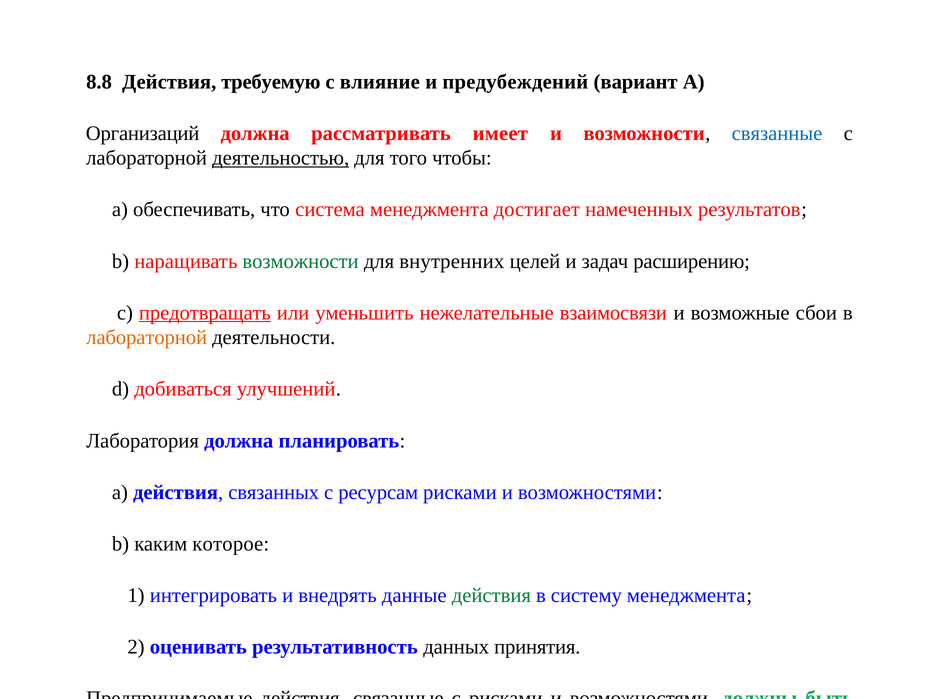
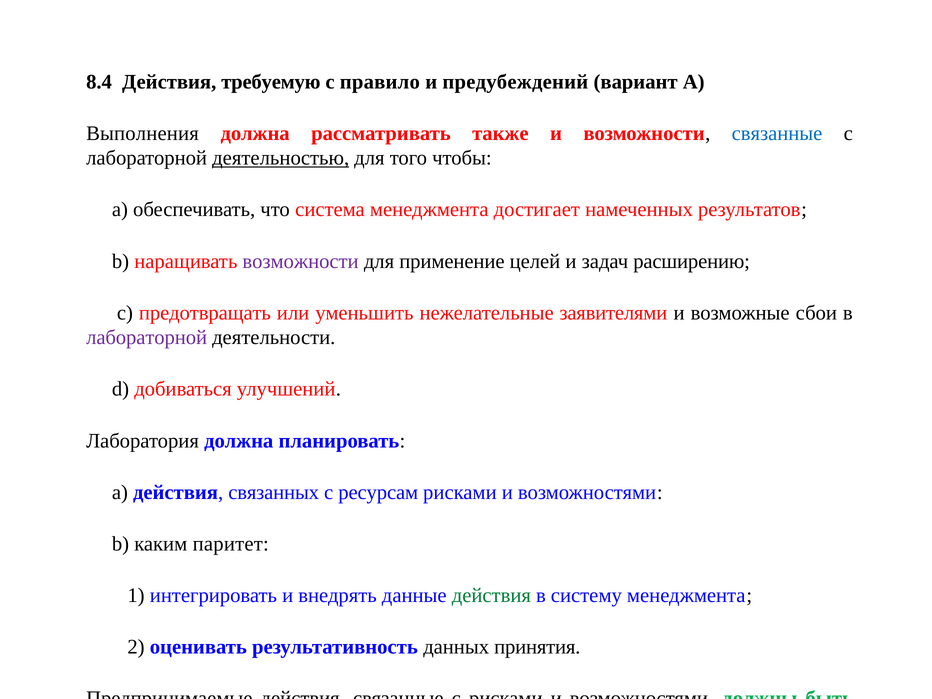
8.8: 8.8 -> 8.4 (99, 82)
влияние: влияние -> правило (380, 82)
Организаций: Организаций -> Выполнения (142, 133)
имеет: имеет -> также (500, 133)
возможности colour: green -> purple (301, 261)
внутренних: внутренних -> применение (452, 261)
предотвращать underline: present -> none (205, 313)
взаимосвязи: взаимосвязи -> заявителями (613, 313)
лабораторной colour: orange -> purple (147, 338)
которое: которое -> паритет (231, 544)
